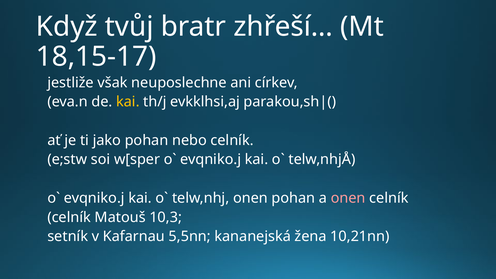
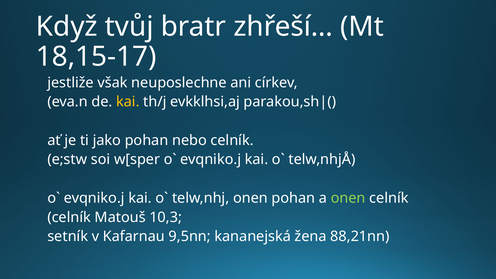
onen colour: pink -> light green (348, 198)
5,5nn: 5,5nn -> 9,5nn (190, 237)
10,21nn: 10,21nn -> 88,21nn (360, 237)
